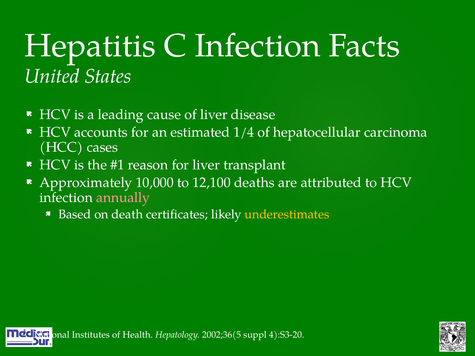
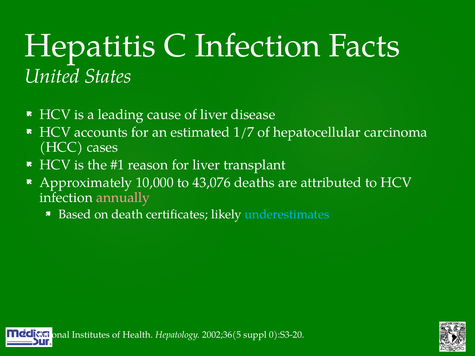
1/4: 1/4 -> 1/7 (244, 132)
12,100: 12,100 -> 43,076 (212, 183)
underestimates colour: yellow -> light blue (287, 214)
4):S3-20: 4):S3-20 -> 0):S3-20 (287, 335)
